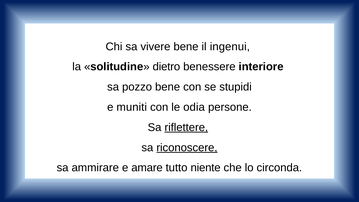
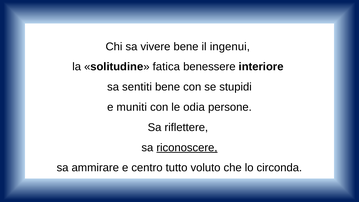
dietro: dietro -> fatica (166, 67)
pozzo: pozzo -> sentiti (137, 87)
riflettere underline: present -> none (186, 127)
amare: amare -> centro (147, 168)
niente: niente -> voluto (206, 168)
